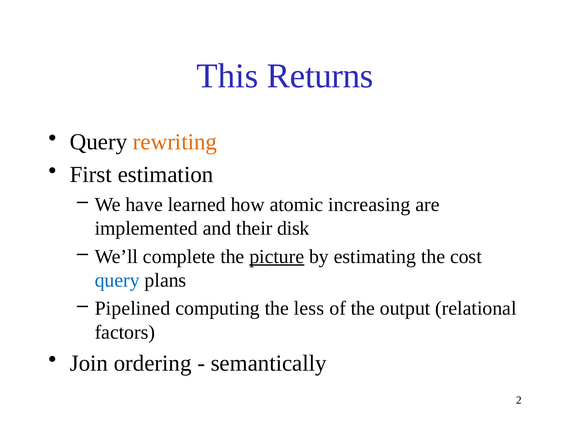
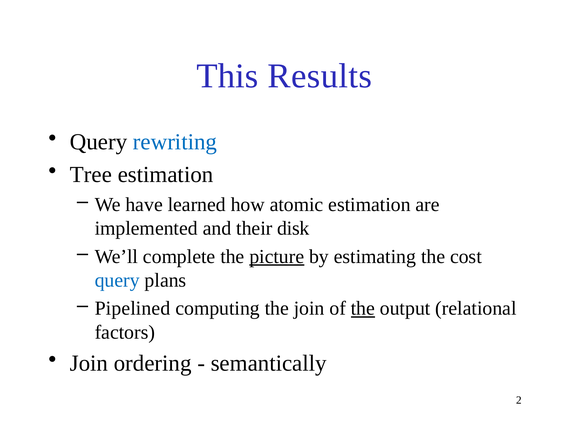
Returns: Returns -> Results (320, 76)
rewriting colour: orange -> blue (175, 142)
First: First -> Tree (91, 174)
atomic increasing: increasing -> estimation (369, 204)
the less: less -> join (309, 308)
the underline: none -> present (363, 308)
